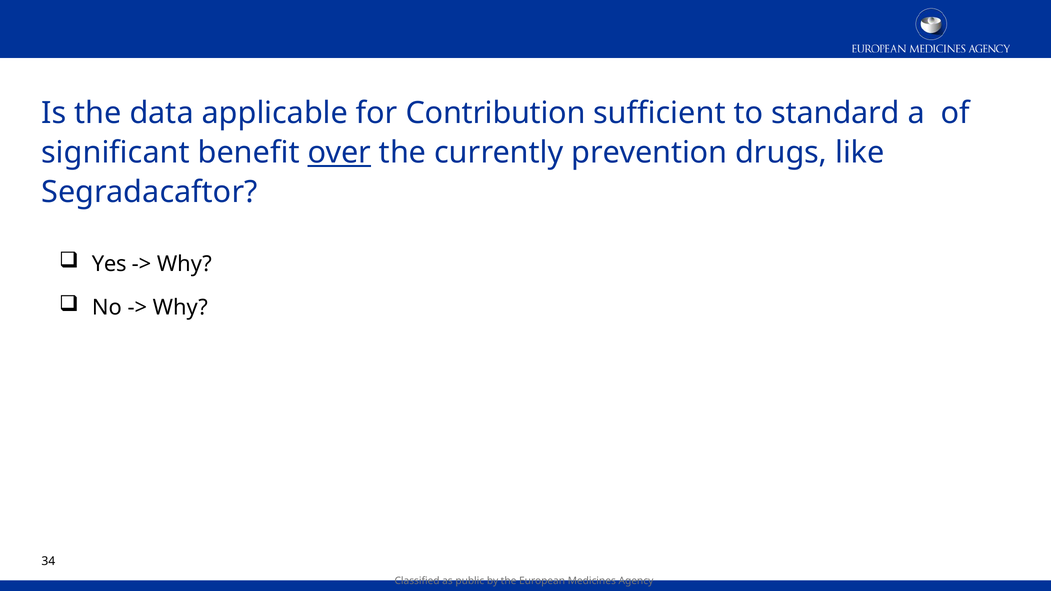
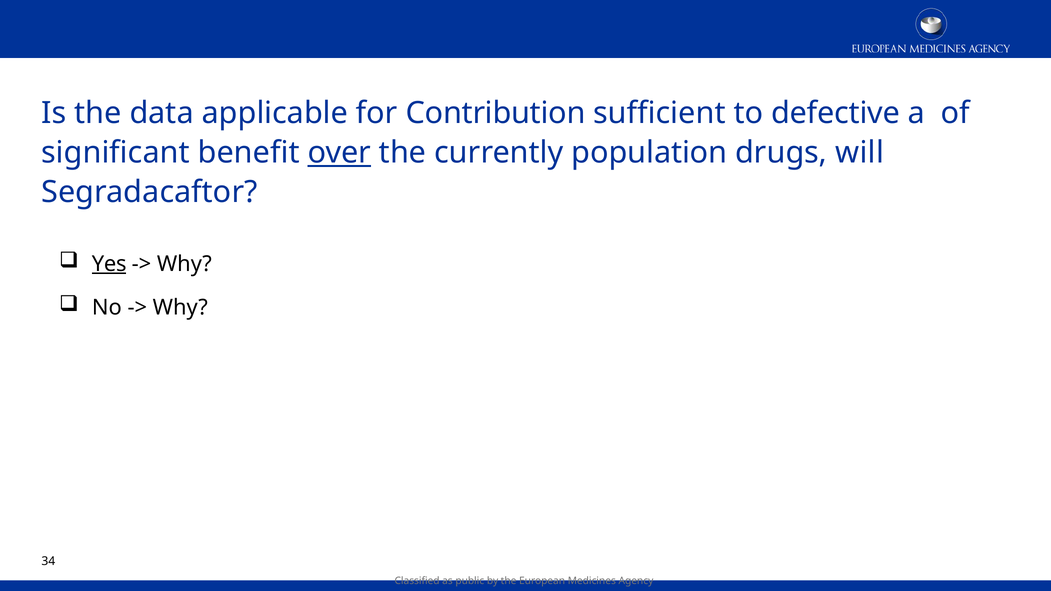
standard: standard -> defective (836, 113)
prevention: prevention -> population (649, 153)
like: like -> will (860, 153)
Yes underline: none -> present (109, 264)
